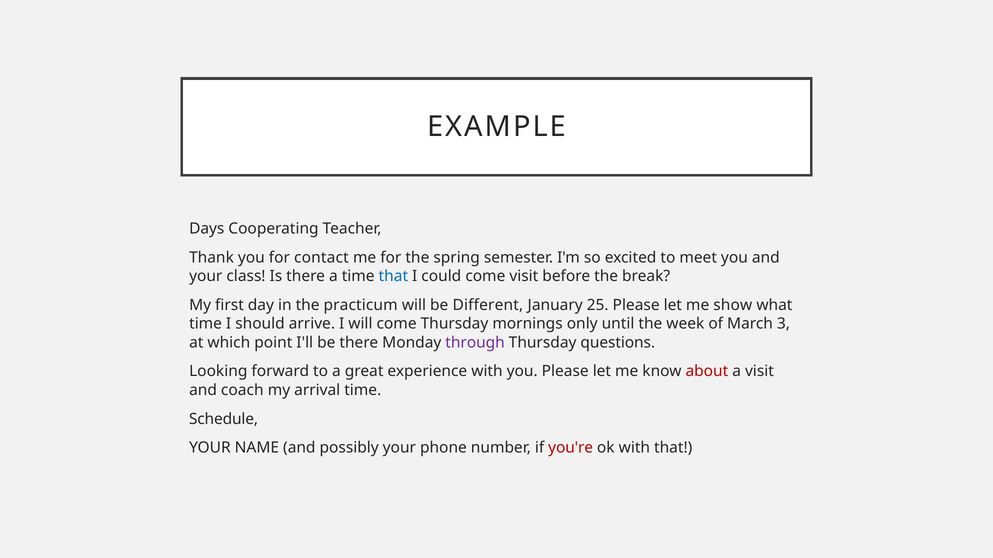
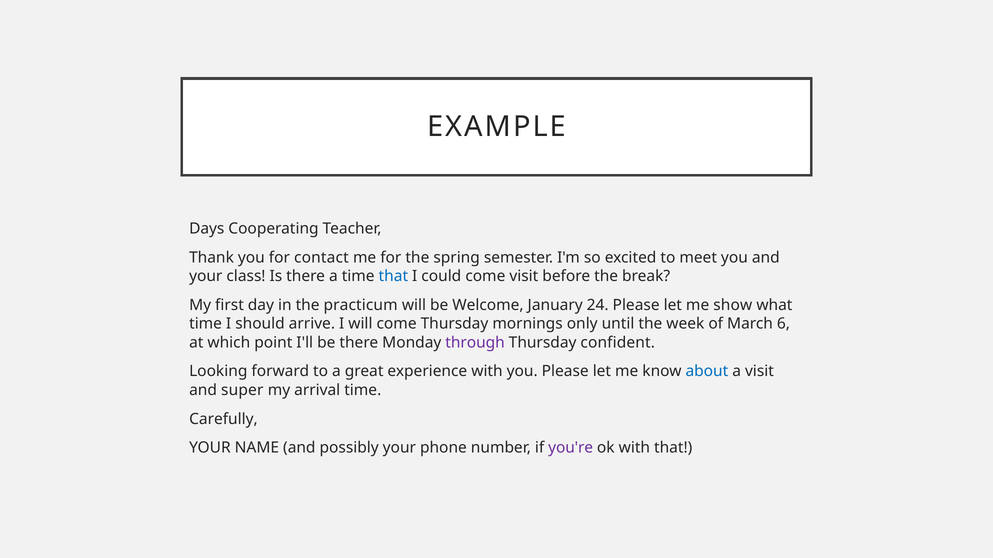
Different: Different -> Welcome (488, 306)
25: 25 -> 24 (598, 306)
3: 3 -> 6 (783, 324)
questions: questions -> confident (618, 343)
about colour: red -> blue (707, 372)
coach: coach -> super (242, 390)
Schedule: Schedule -> Carefully (223, 419)
you're colour: red -> purple (571, 448)
